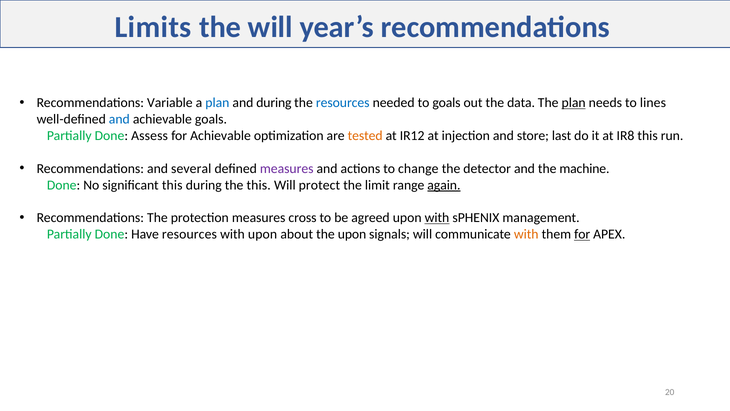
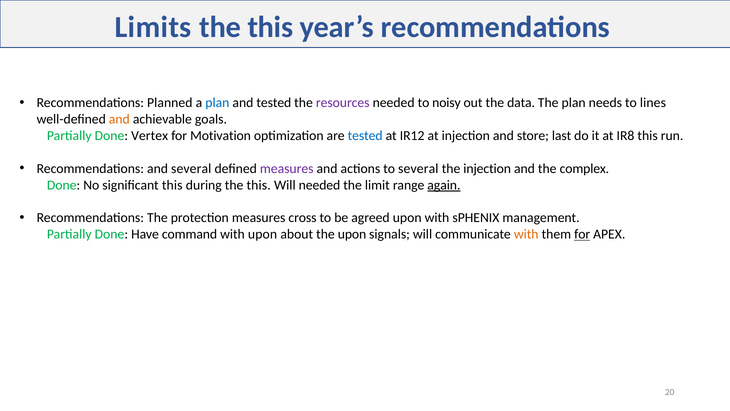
will: will -> this (271, 27)
Variable: Variable -> Planned (170, 103)
and during: during -> tested (274, 103)
resources colour: blue -> purple (343, 103)
to goals: goals -> noisy (446, 103)
plan underline: present -> none (574, 103)
and colour: blue -> orange (119, 119)
Assess: Assess -> Vertex (150, 136)
for Achievable: Achievable -> Motivation (221, 136)
tested colour: orange -> blue (365, 136)
to change: change -> several (418, 168)
the detector: detector -> injection (487, 168)
machine: machine -> complex (584, 168)
Will protect: protect -> needed (319, 185)
with underline: present -> none (437, 218)
Have resources: resources -> command (190, 234)
